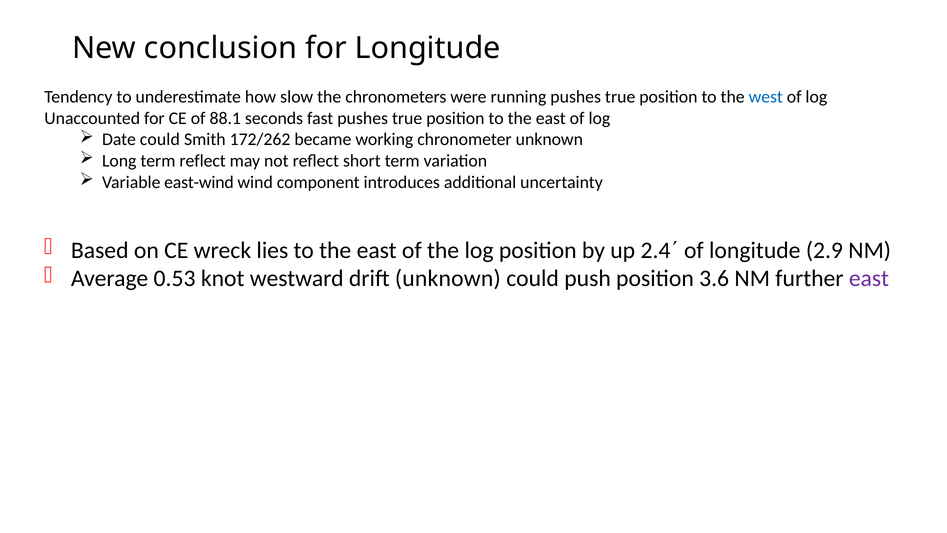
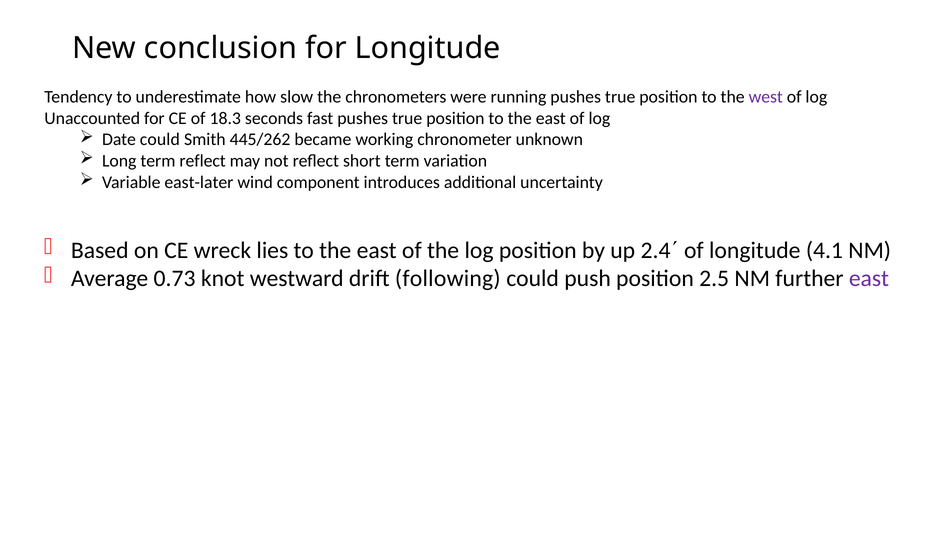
west colour: blue -> purple (766, 97)
88.1: 88.1 -> 18.3 (225, 118)
172/262: 172/262 -> 445/262 (260, 140)
east-wind: east-wind -> east-later (199, 182)
2.9: 2.9 -> 4.1 (824, 250)
0.53: 0.53 -> 0.73 (175, 278)
drift unknown: unknown -> following (448, 278)
3.6: 3.6 -> 2.5 (714, 278)
